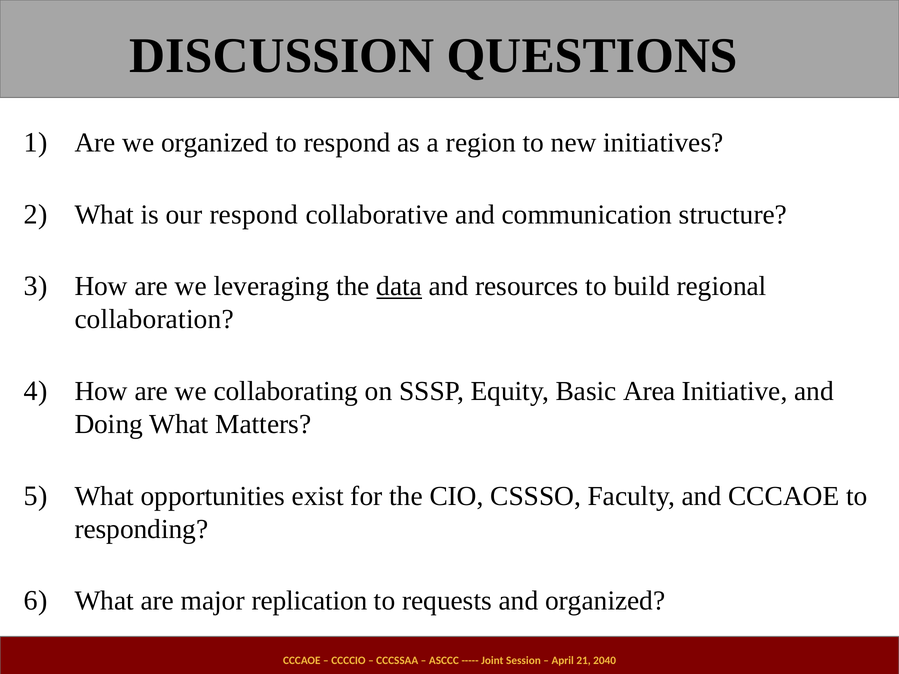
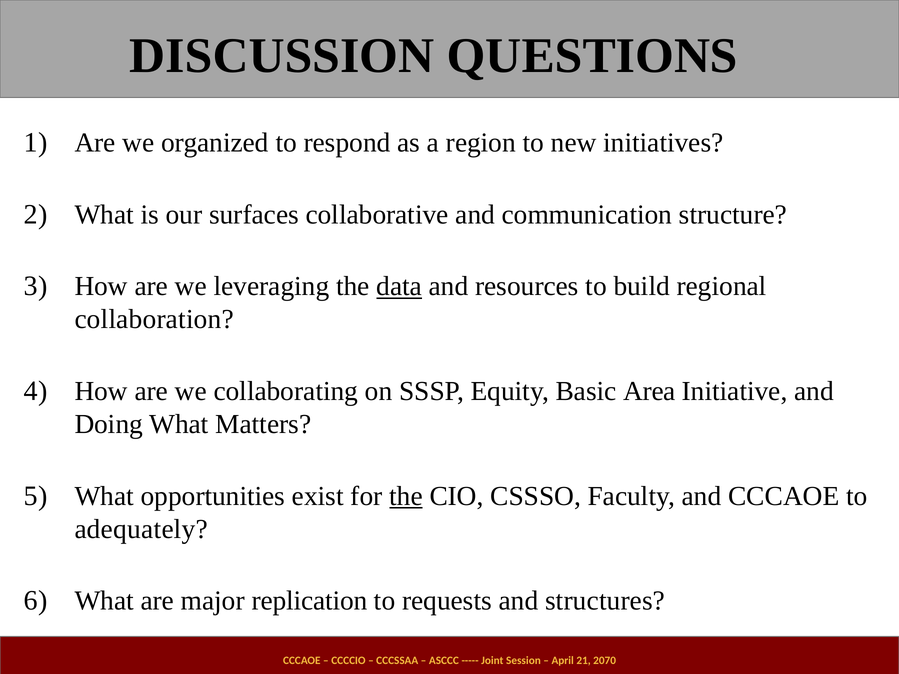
our respond: respond -> surfaces (254, 215)
the underline: none -> present (406, 496)
responding: responding -> adequately (141, 529)
and organized: organized -> structures (605, 601)
2040: 2040 -> 2070 (605, 661)
